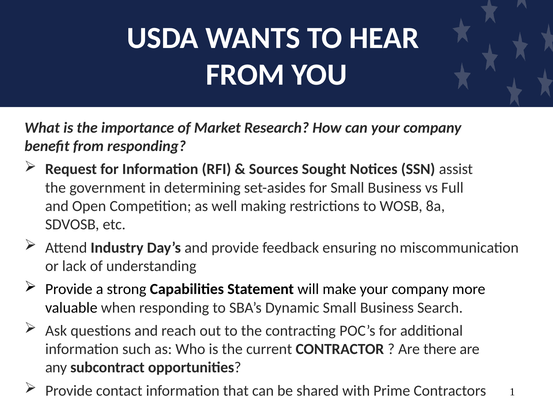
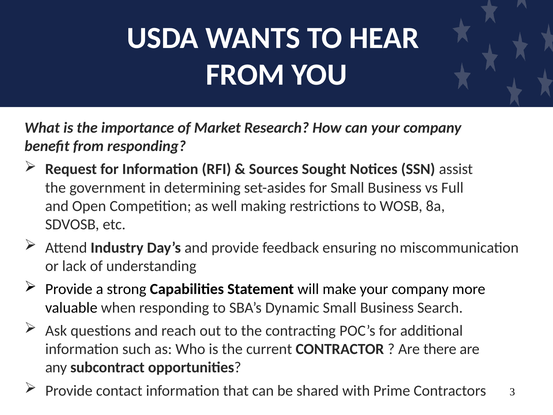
1: 1 -> 3 (512, 392)
